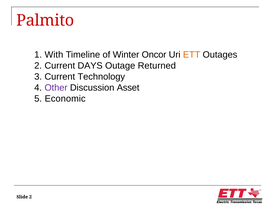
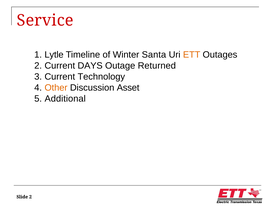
Palmito: Palmito -> Service (45, 20)
With: With -> Lytle (54, 55)
Oncor: Oncor -> Santa (154, 55)
Other colour: purple -> orange (56, 88)
Economic: Economic -> Additional (65, 99)
